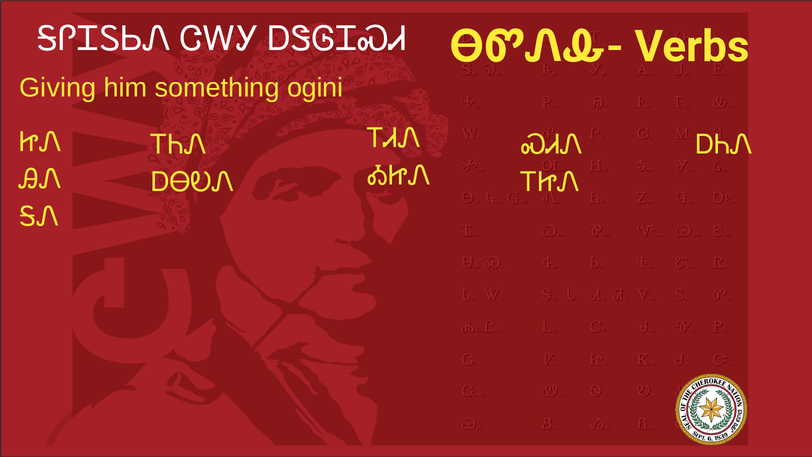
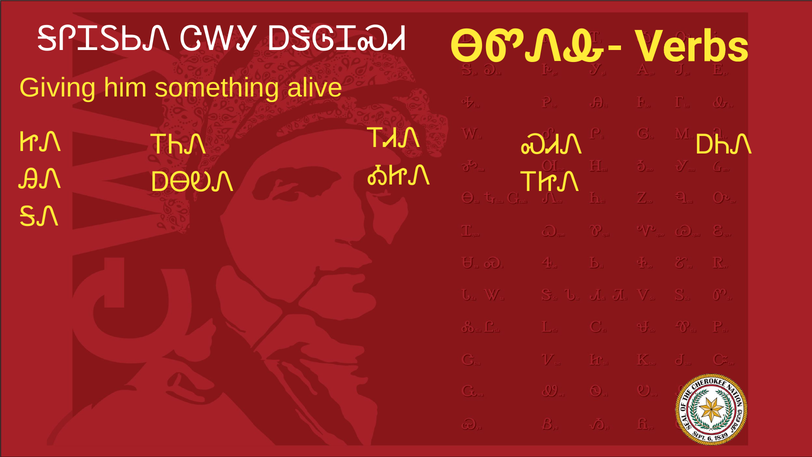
ogini: ogini -> alive (315, 88)
